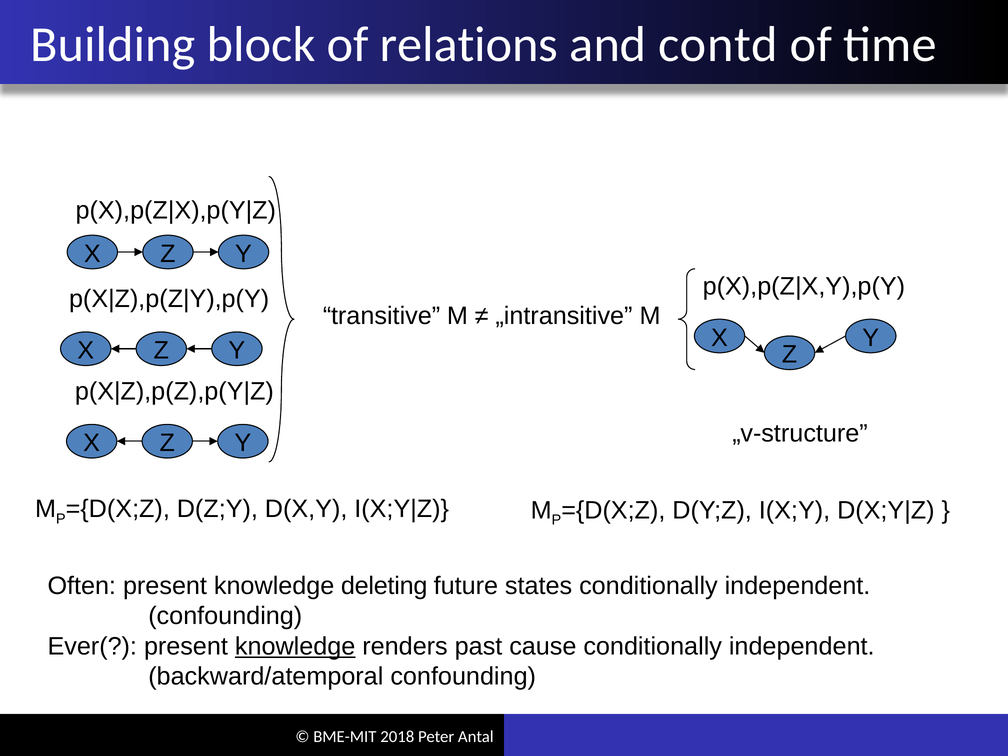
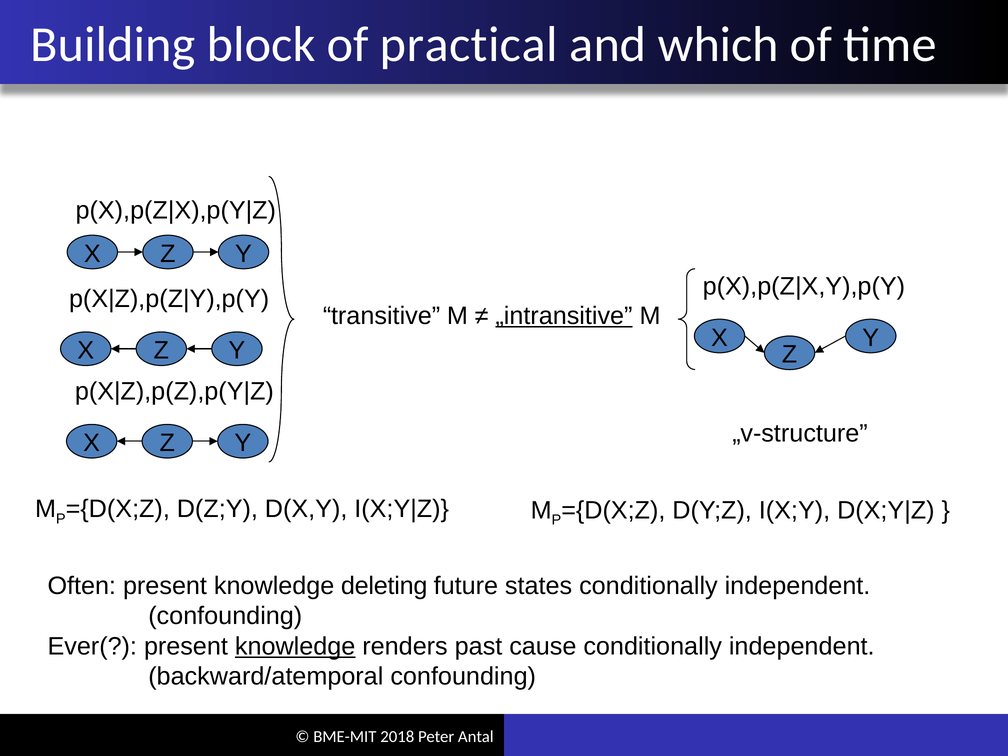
relations: relations -> practical (469, 45)
contd: contd -> which (718, 45)
„intransitive underline: none -> present (564, 316)
